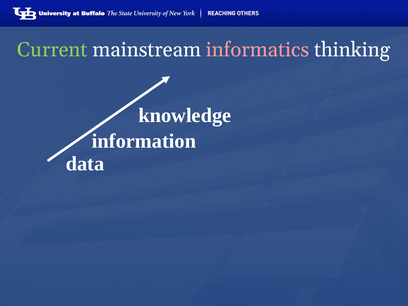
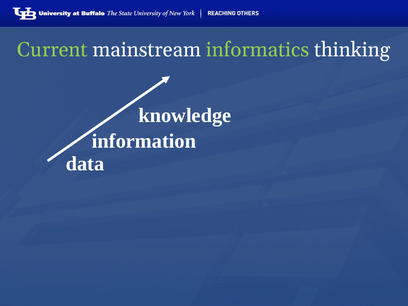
informatics colour: pink -> light green (258, 50)
